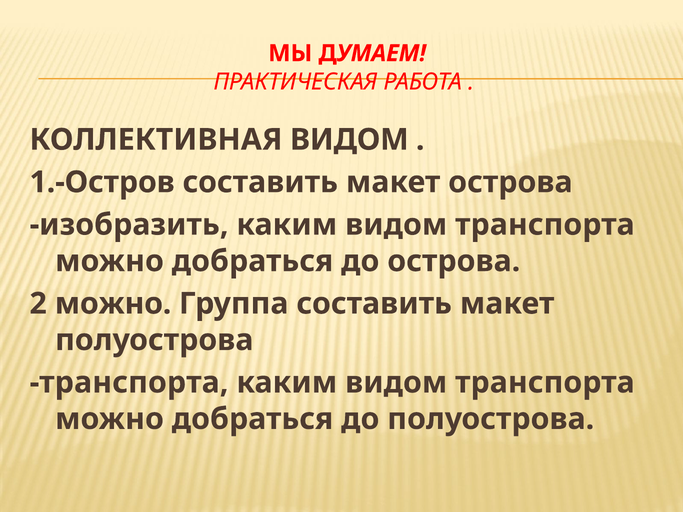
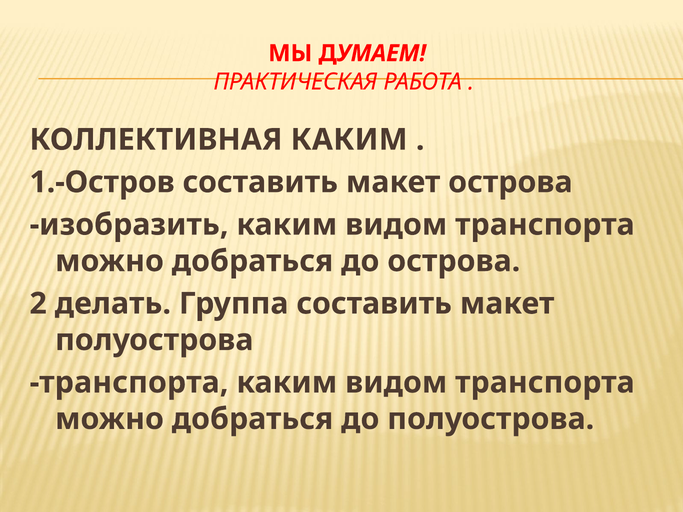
КОЛЛЕКТИВНАЯ ВИДОМ: ВИДОМ -> КАКИМ (349, 140)
2 можно: можно -> делать (113, 304)
